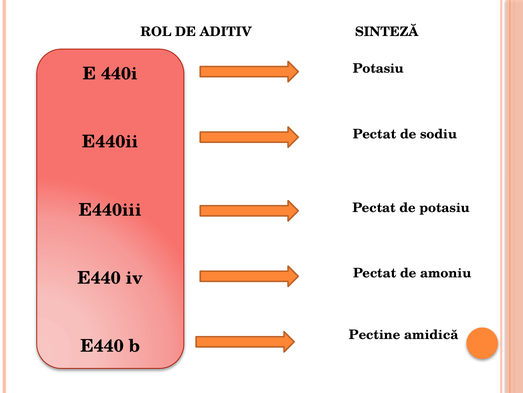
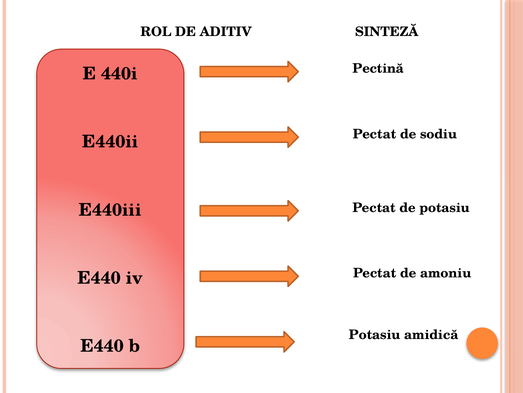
Potasiu: Potasiu -> Pectină (378, 69)
Pectine: Pectine -> Potasiu (375, 334)
